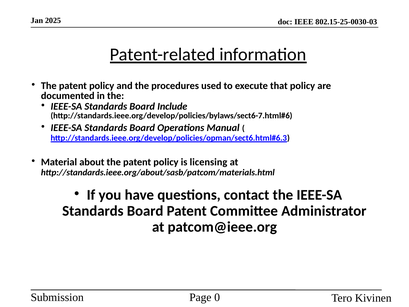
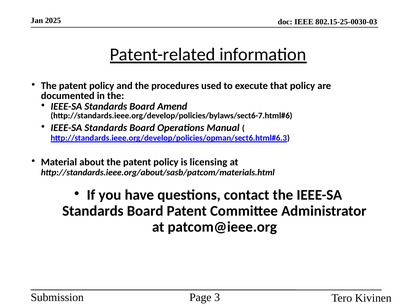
Include: Include -> Amend (172, 106)
0: 0 -> 3 (217, 297)
